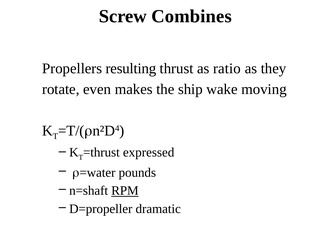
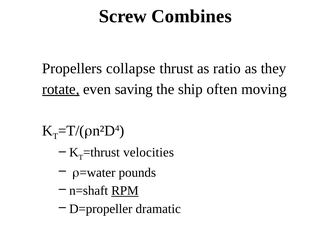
resulting: resulting -> collapse (131, 68)
rotate underline: none -> present (61, 89)
makes: makes -> saving (134, 89)
wake: wake -> often (222, 89)
expressed: expressed -> velocities (149, 152)
